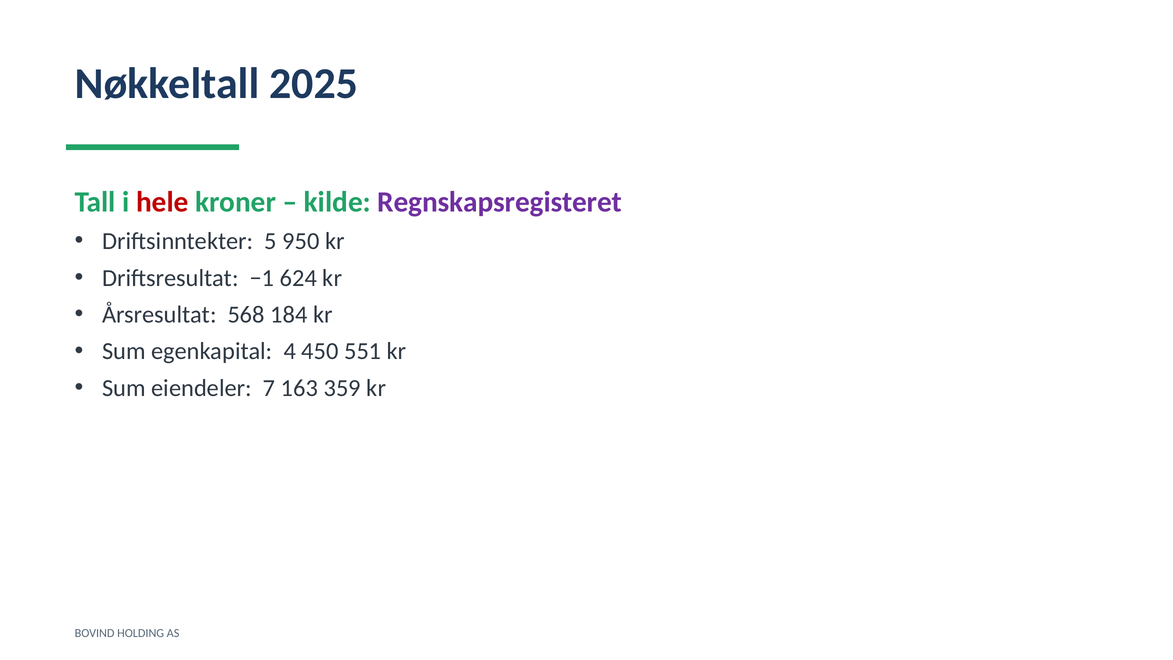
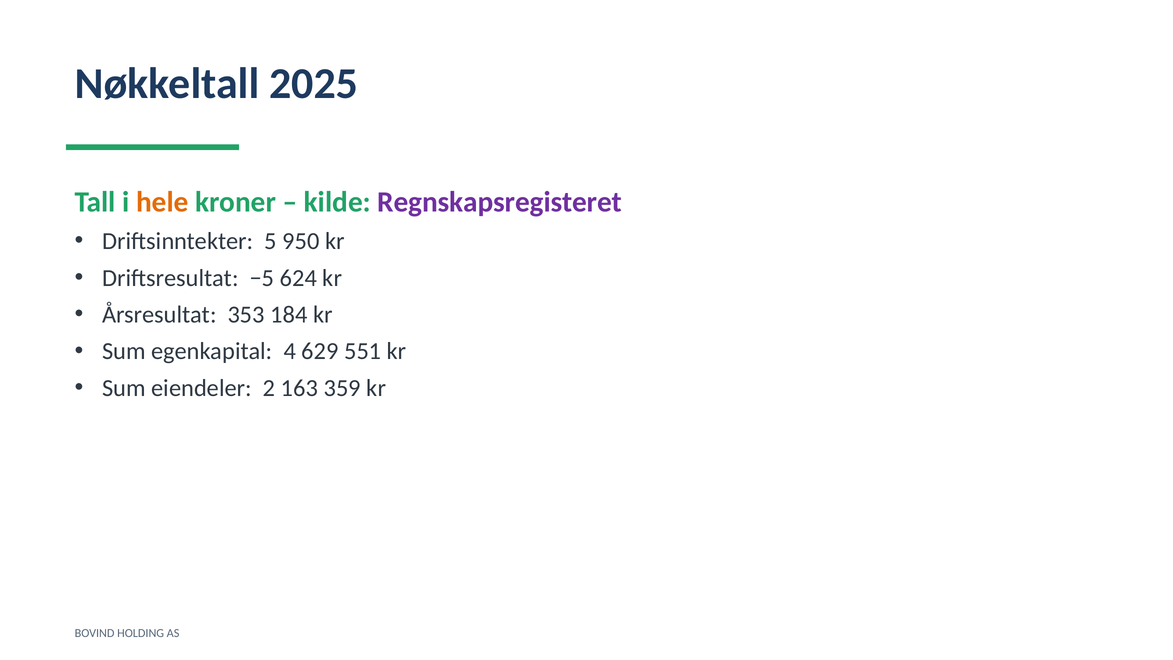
hele colour: red -> orange (162, 202)
−1: −1 -> −5 (262, 278)
568: 568 -> 353 (246, 315)
450: 450 -> 629 (320, 351)
7: 7 -> 2 (269, 388)
